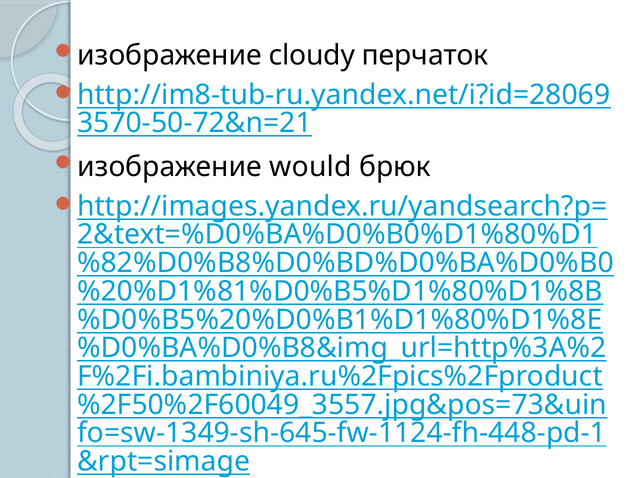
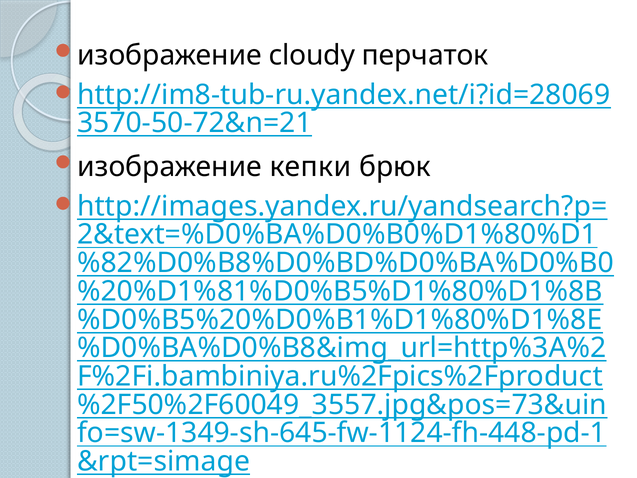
would: would -> кепки (310, 167)
